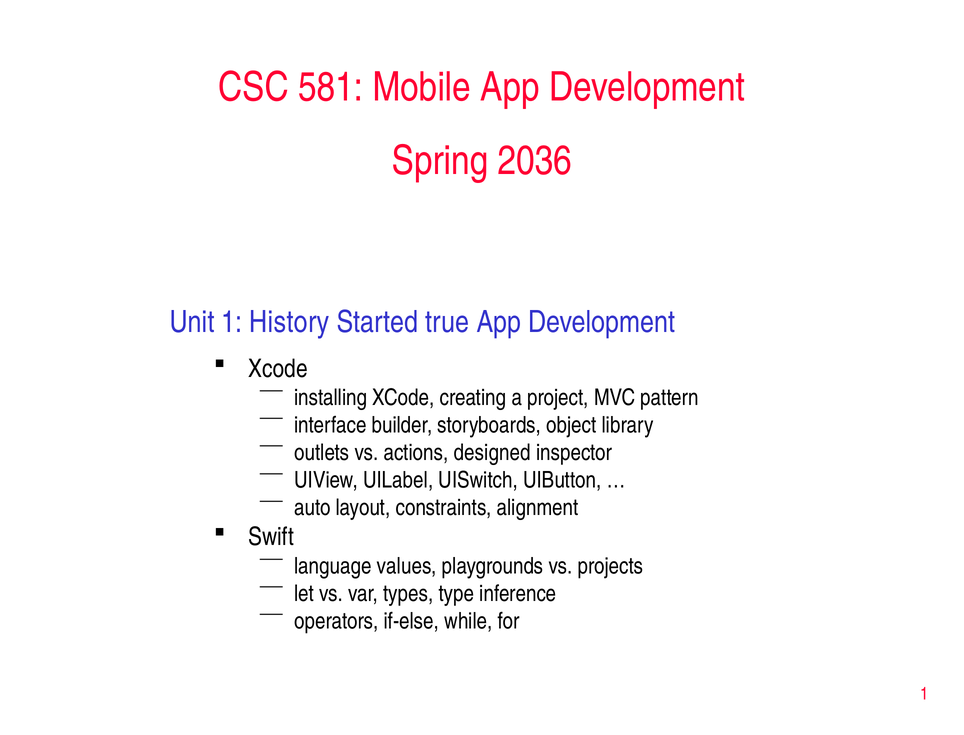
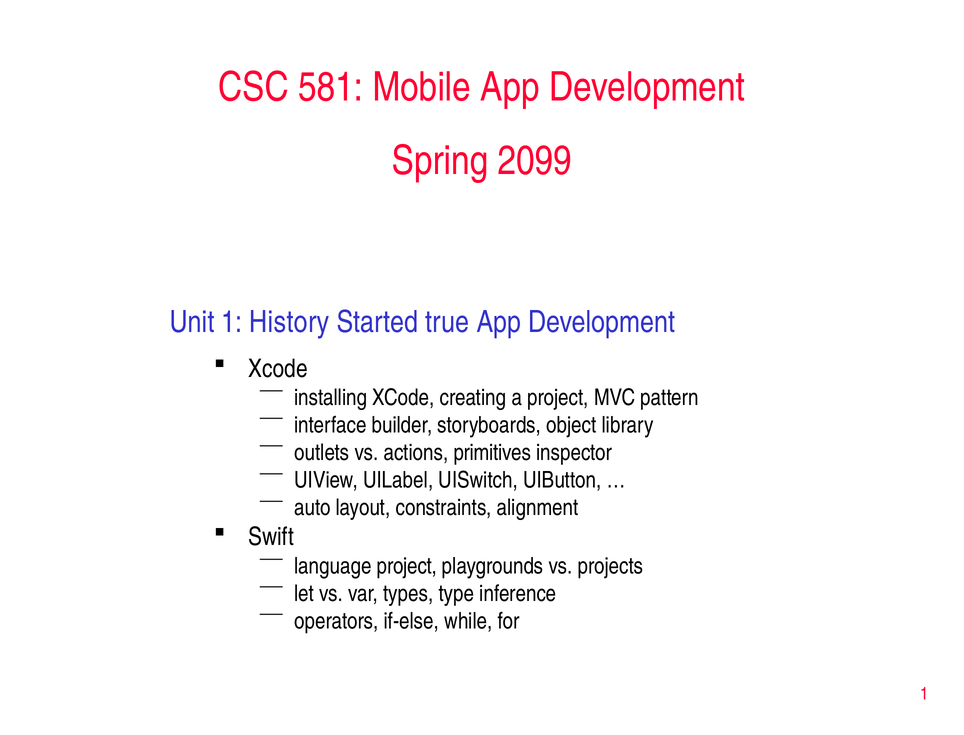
2036: 2036 -> 2099 (535, 160)
designed: designed -> primitives (492, 452)
language values: values -> project (407, 566)
